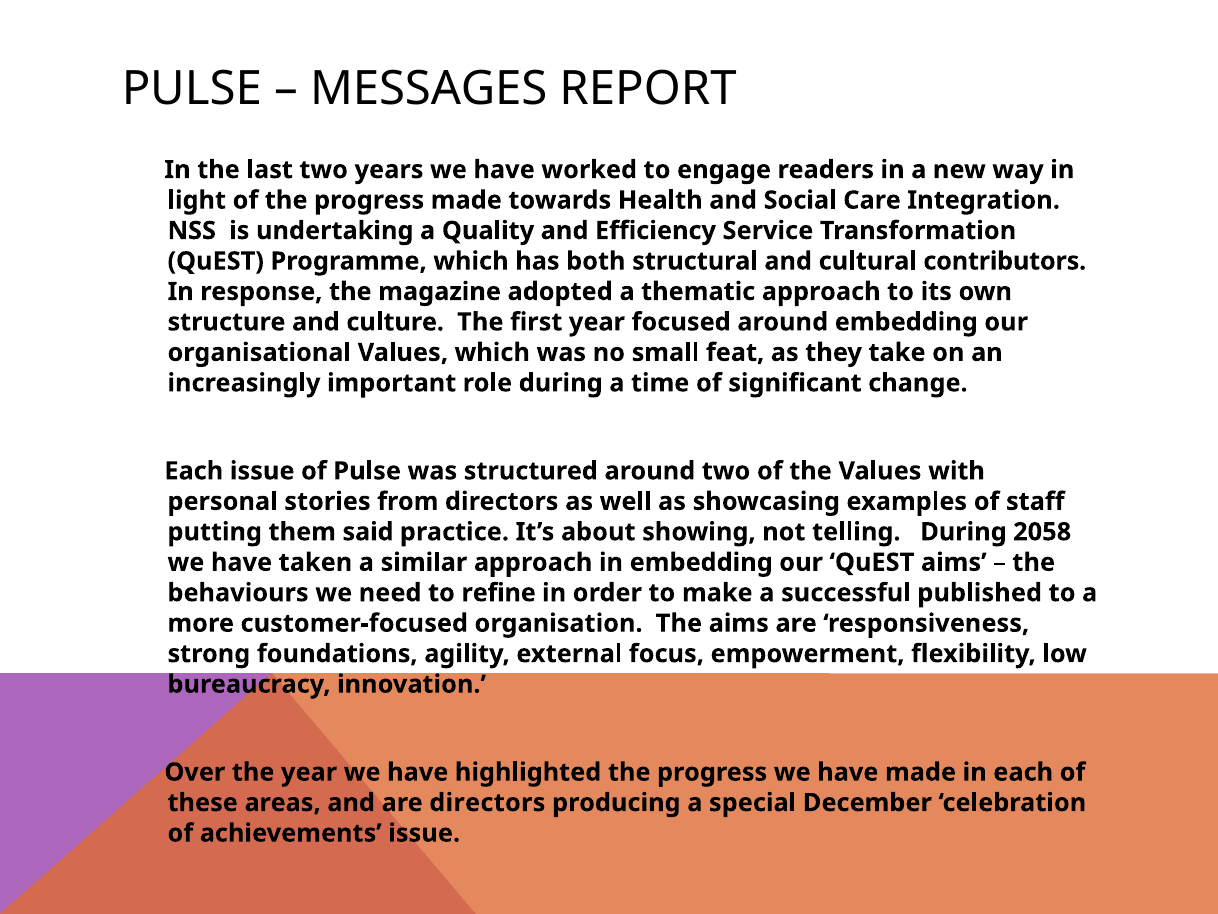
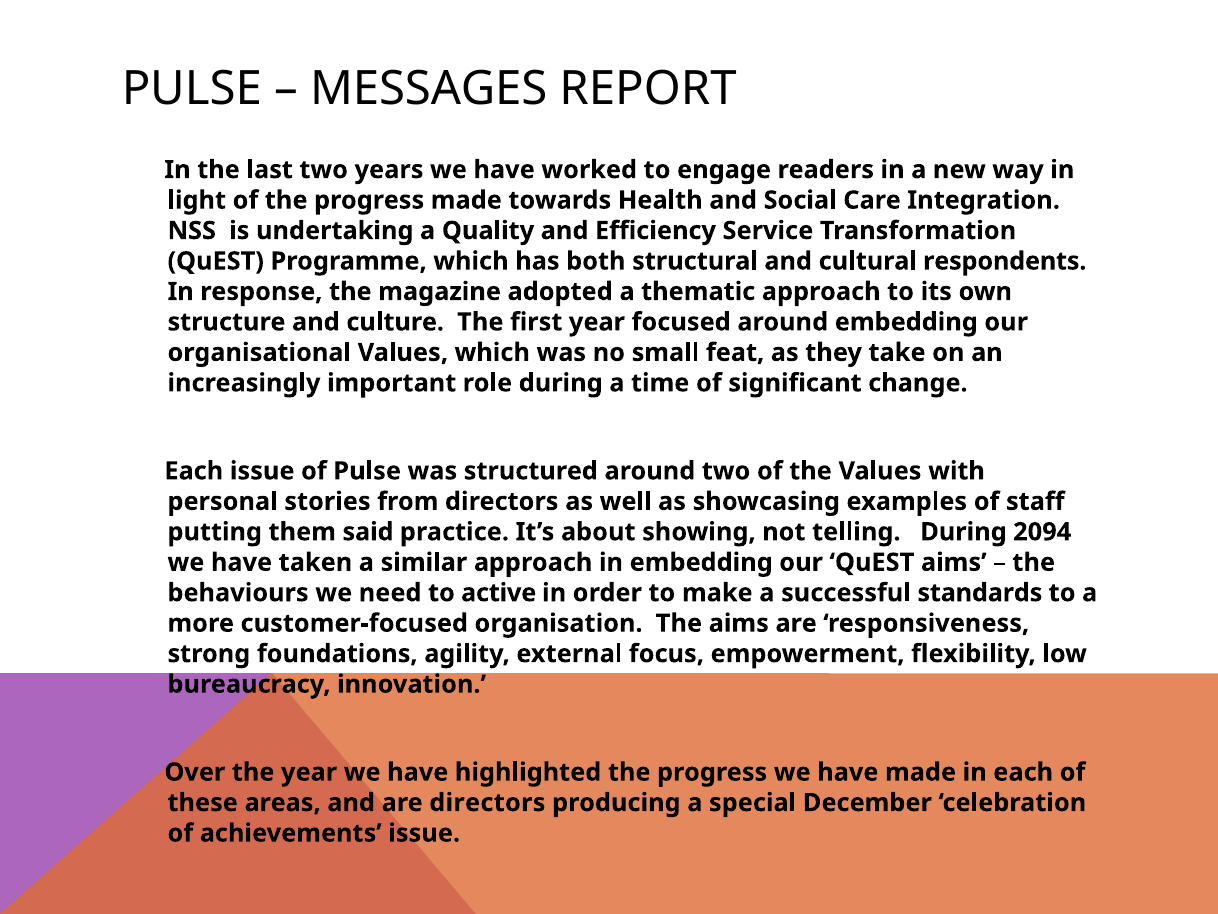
contributors: contributors -> respondents (1005, 261)
2058: 2058 -> 2094 (1042, 532)
refine: refine -> active (499, 593)
published: published -> standards (980, 593)
